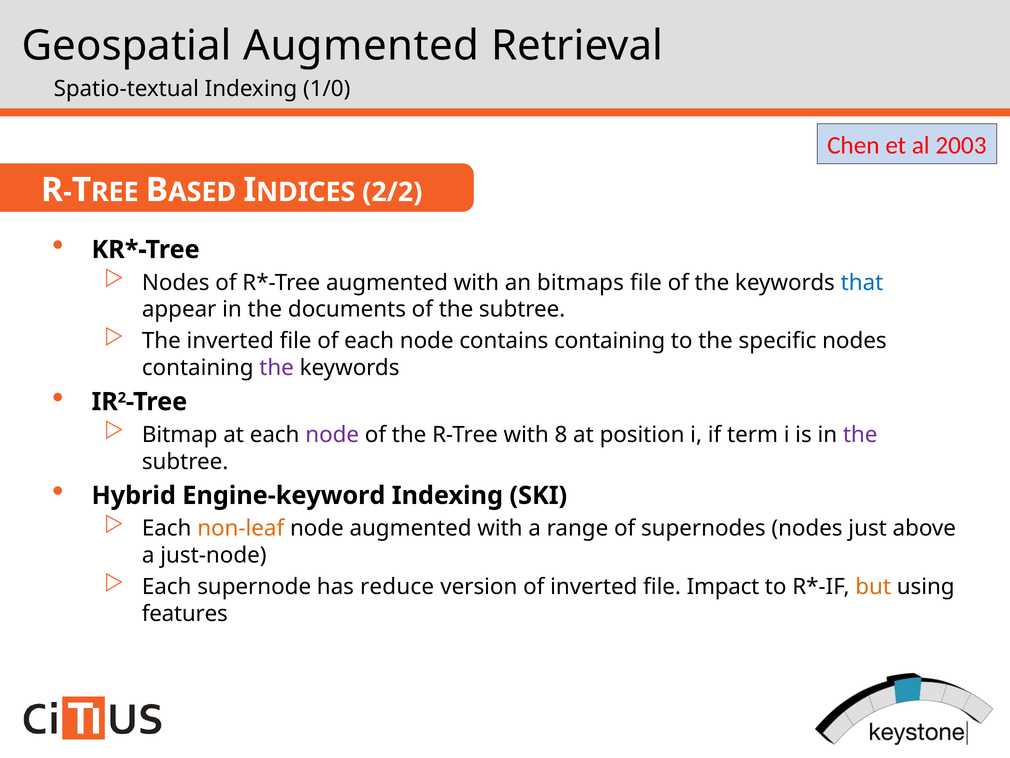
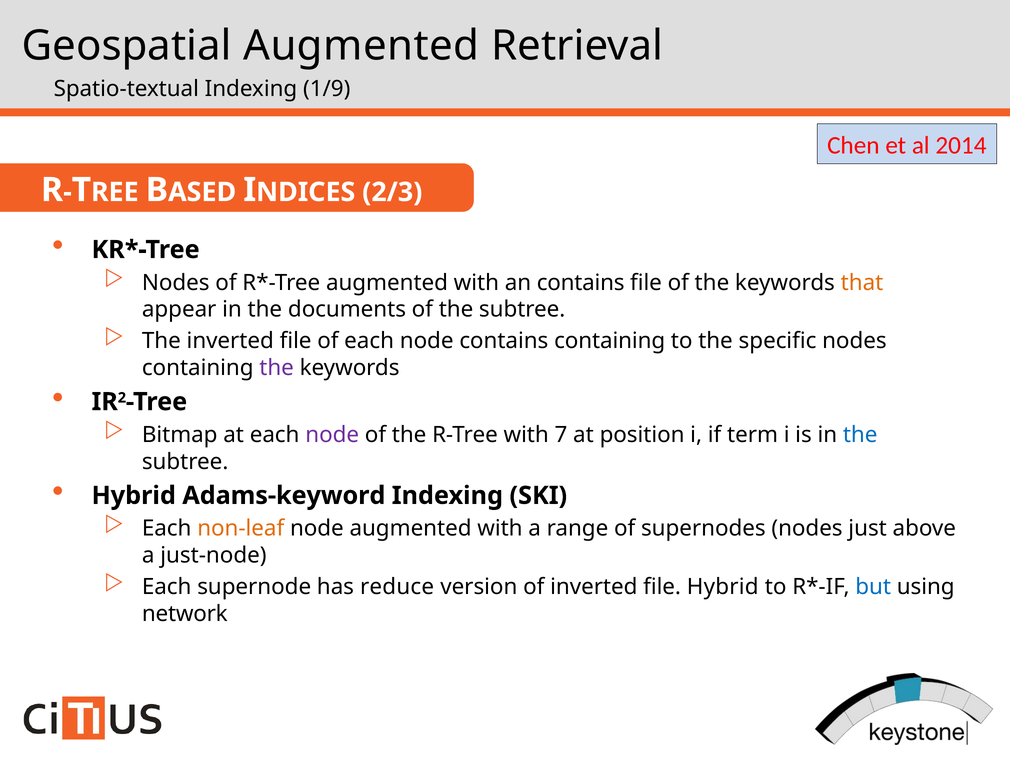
1/0: 1/0 -> 1/9 (327, 89)
2003: 2003 -> 2014 (961, 146)
2/2: 2/2 -> 2/3 (392, 192)
an bitmaps: bitmaps -> contains (581, 282)
that colour: blue -> orange (862, 282)
8: 8 -> 7 (561, 434)
the colour: purple -> blue (860, 434)
Engine-keyword: Engine-keyword -> Adams-keyword (284, 495)
file Impact: Impact -> Hybrid (723, 586)
but colour: orange -> blue (873, 586)
features: features -> network (185, 613)
